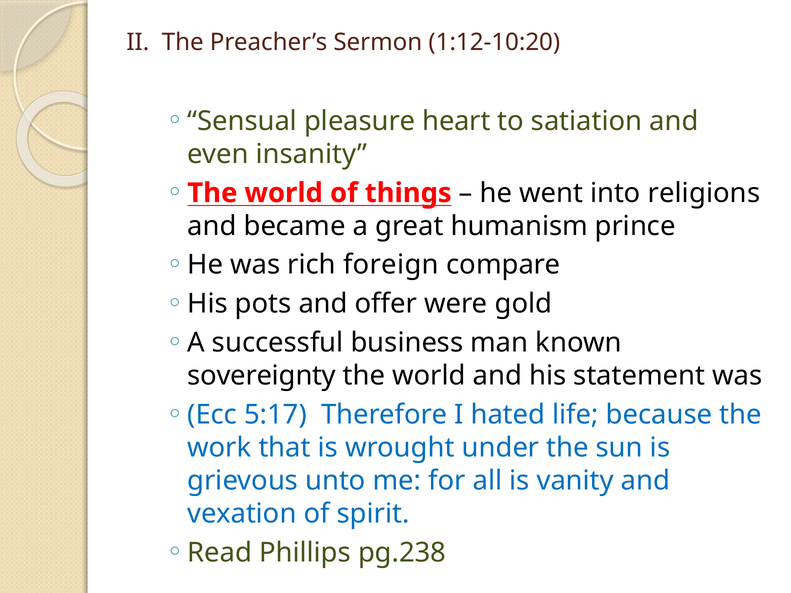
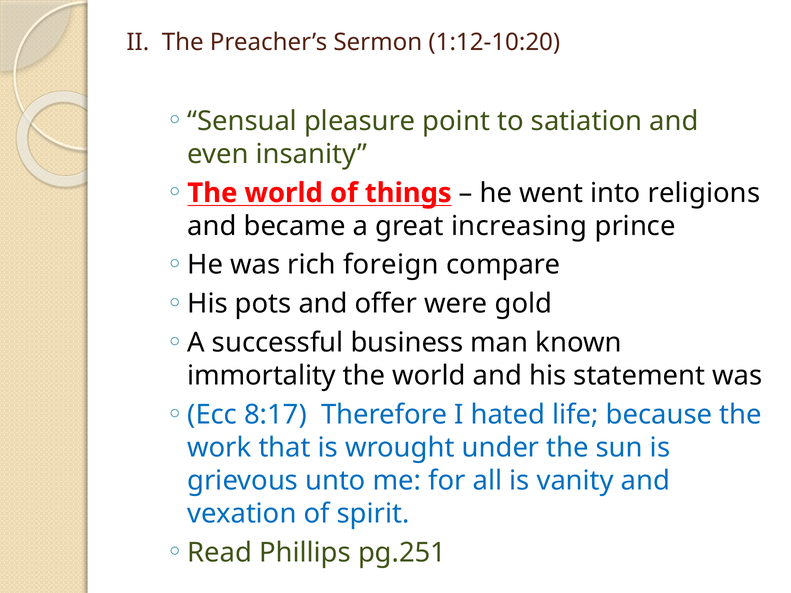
heart: heart -> point (456, 121)
humanism: humanism -> increasing (519, 226)
sovereignty: sovereignty -> immortality (262, 376)
5:17: 5:17 -> 8:17 (276, 415)
pg.238: pg.238 -> pg.251 (402, 553)
